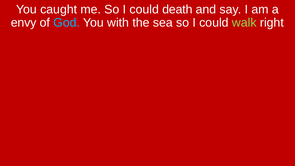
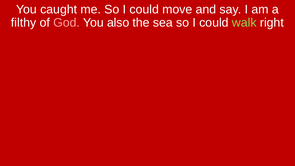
death: death -> move (177, 9)
envy: envy -> filthy (24, 23)
God colour: light blue -> pink (67, 23)
with: with -> also (118, 23)
